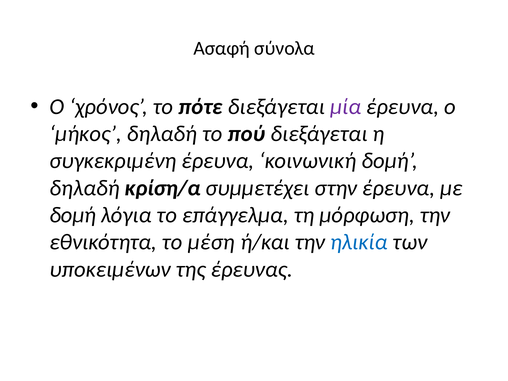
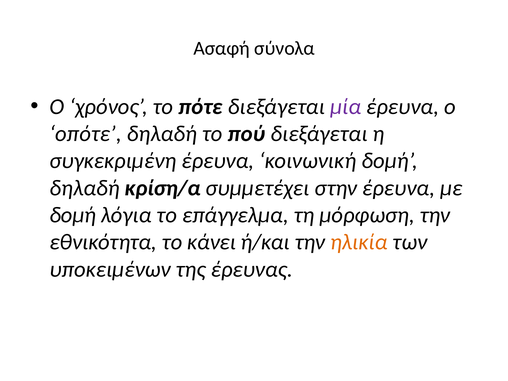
μήκος: μήκος -> οπότε (86, 134)
μέση: μέση -> κάνει (212, 242)
ηλικία colour: blue -> orange (359, 242)
